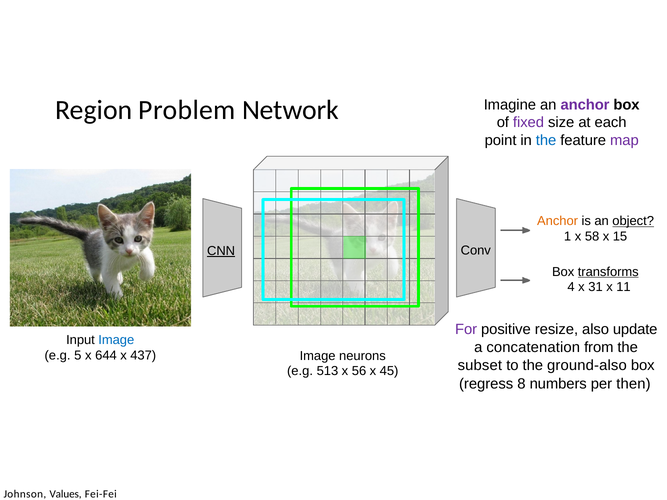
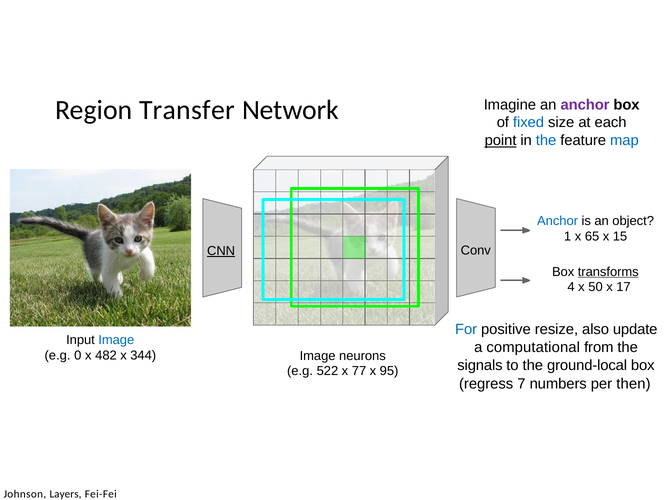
Problem: Problem -> Transfer (187, 110)
fixed colour: purple -> blue (528, 123)
point underline: none -> present (501, 141)
map colour: purple -> blue (624, 141)
Anchor colour: orange -> blue (558, 221)
object underline: present -> none (633, 221)
58: 58 -> 65 (592, 237)
31: 31 -> 50 (596, 287)
11: 11 -> 17 (623, 287)
For colour: purple -> blue (466, 330)
concatenation: concatenation -> computational (533, 348)
5: 5 -> 0 (78, 356)
644: 644 -> 482 (106, 356)
437: 437 -> 344 (143, 356)
subset: subset -> signals (480, 366)
ground-also: ground-also -> ground-local (587, 366)
513: 513 -> 522 (327, 371)
56: 56 -> 77 (359, 371)
45: 45 -> 95 (389, 371)
8: 8 -> 7 (521, 384)
Values: Values -> Layers (65, 494)
